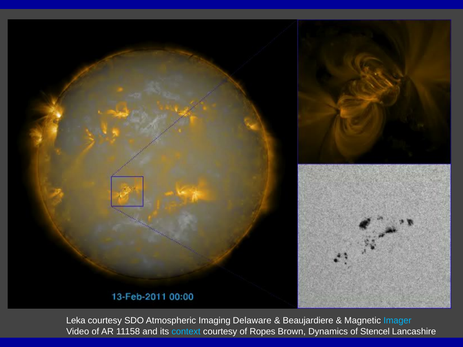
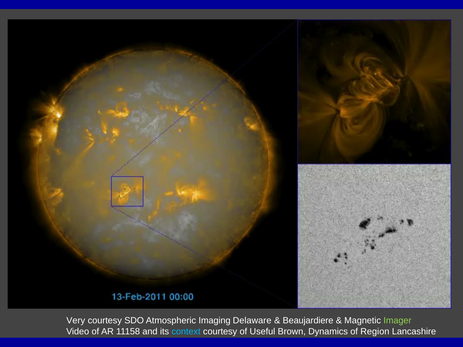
Leka: Leka -> Very (76, 321)
Imager colour: light blue -> light green (397, 321)
Ropes: Ropes -> Useful (262, 332)
Stencel: Stencel -> Region (375, 332)
